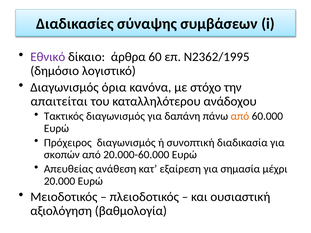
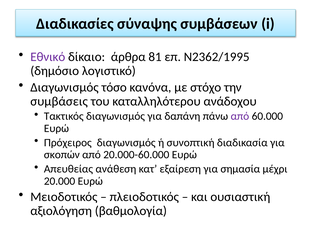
60: 60 -> 81 (155, 57)
όρια: όρια -> τόσο (114, 87)
απαιτείται: απαιτείται -> συμβάσεις (59, 101)
από colour: orange -> purple (240, 116)
